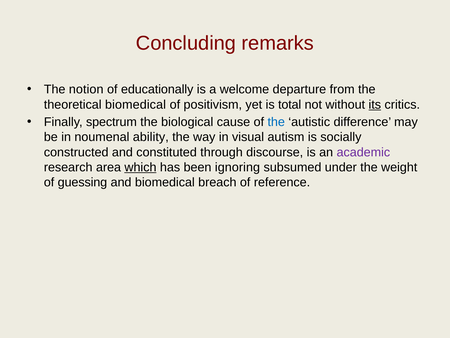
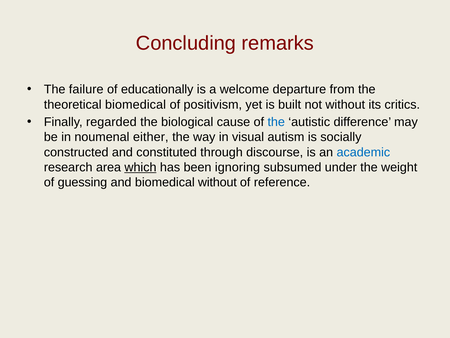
notion: notion -> failure (86, 89)
total: total -> built (290, 104)
its underline: present -> none (375, 104)
spectrum: spectrum -> regarded (111, 122)
ability: ability -> either (151, 137)
academic colour: purple -> blue (363, 152)
biomedical breach: breach -> without (217, 182)
